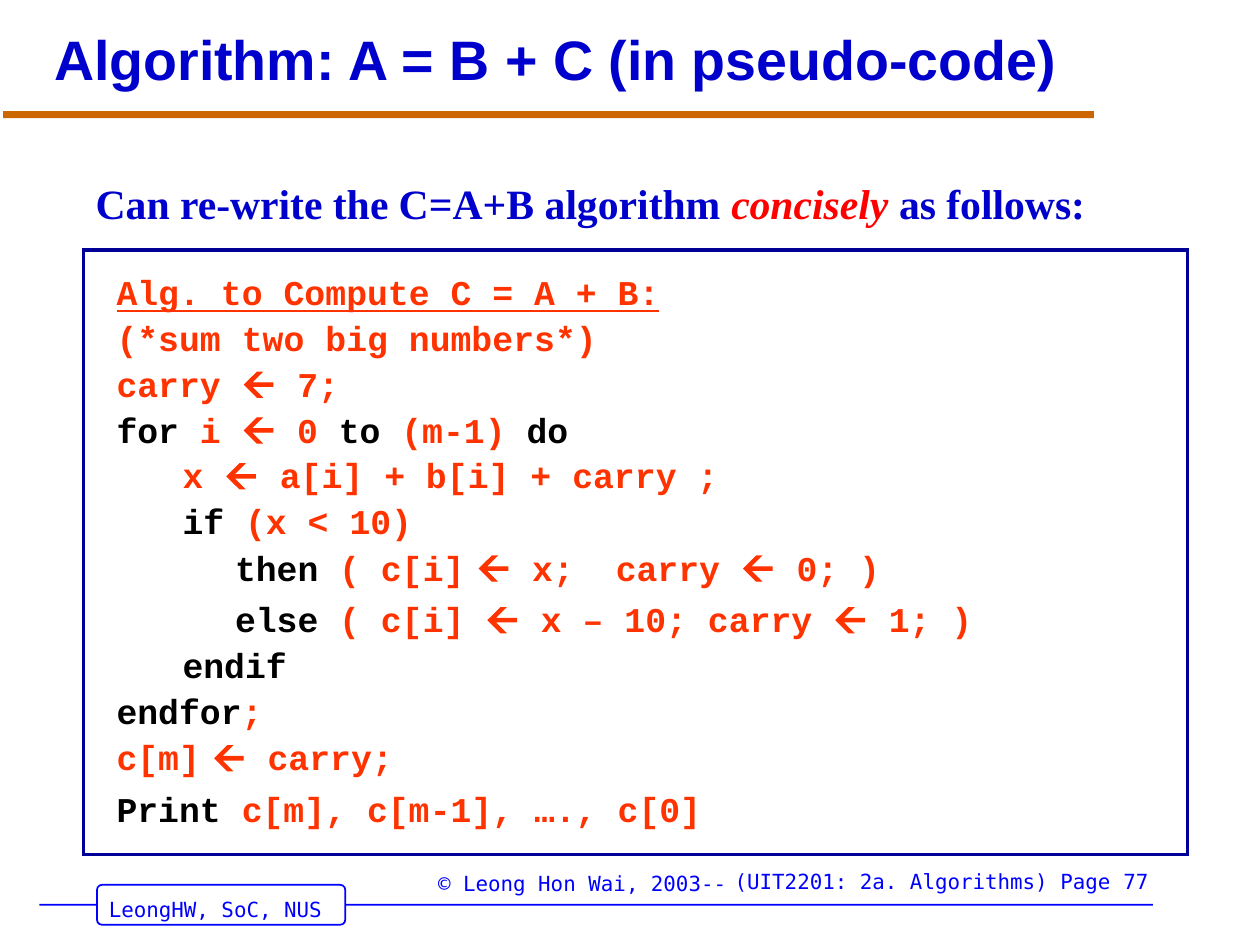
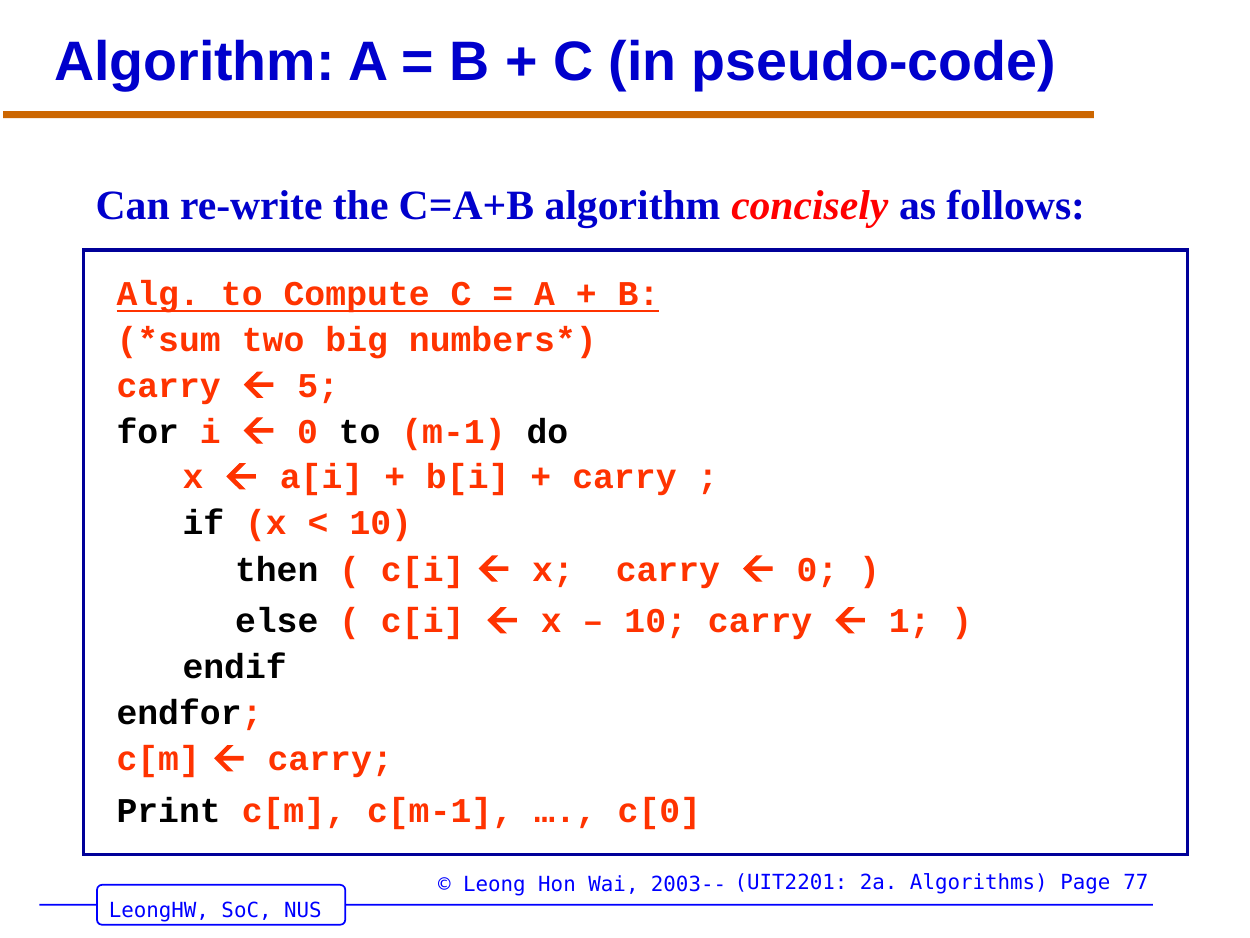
7: 7 -> 5 (318, 386)
